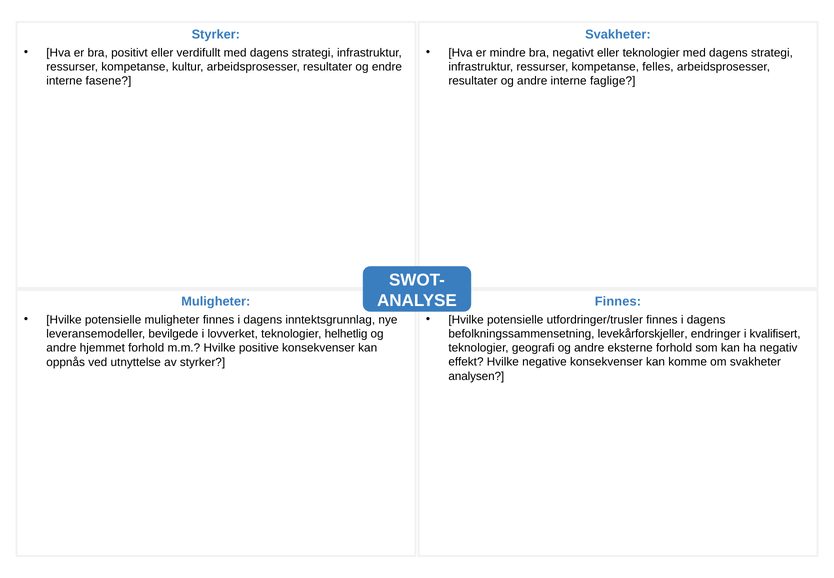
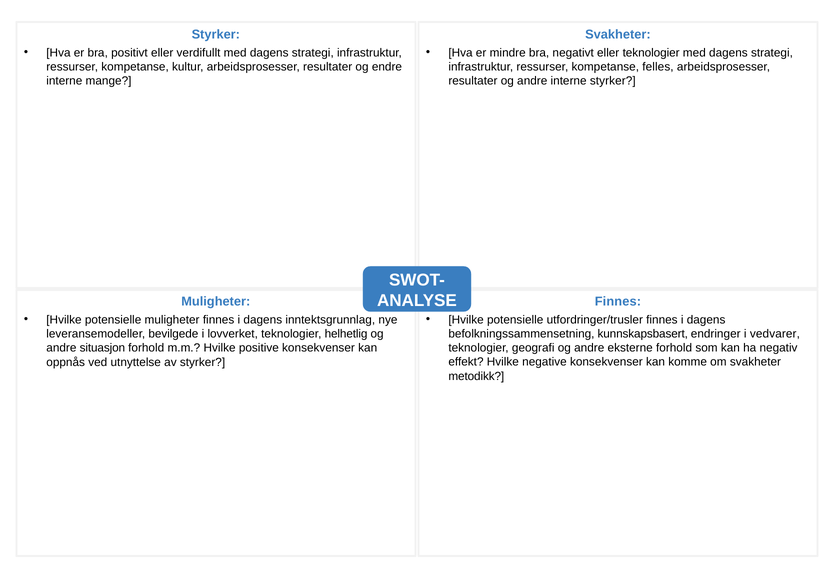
fasene: fasene -> mange (109, 81)
interne faglige: faglige -> styrker (613, 81)
levekårforskjeller: levekårforskjeller -> kunnskapsbasert (643, 333)
kvalifisert: kvalifisert -> vedvarer (775, 333)
hjemmet: hjemmet -> situasjon (102, 348)
analysen: analysen -> metodikk (476, 376)
